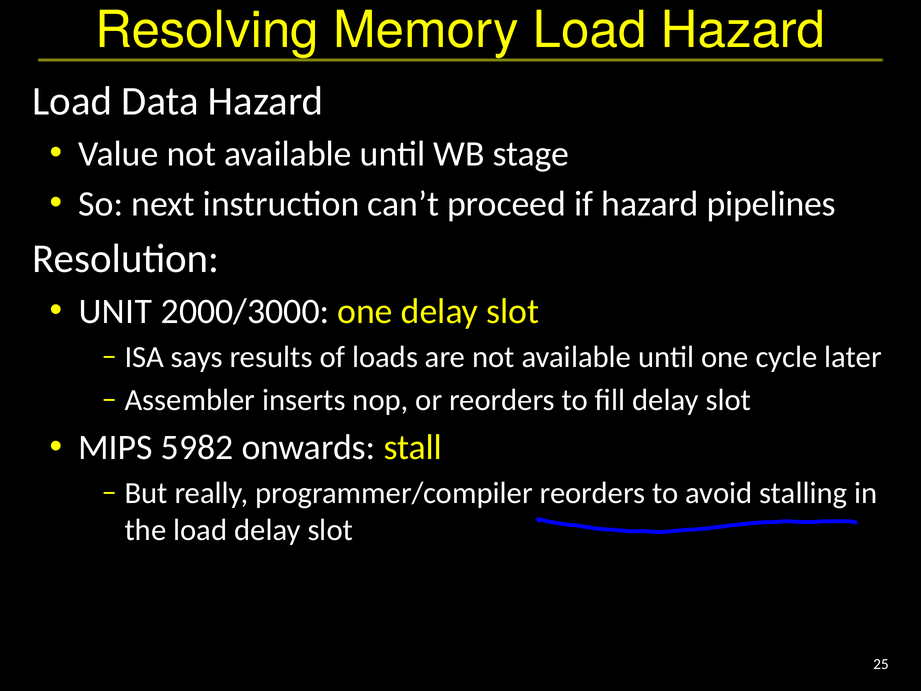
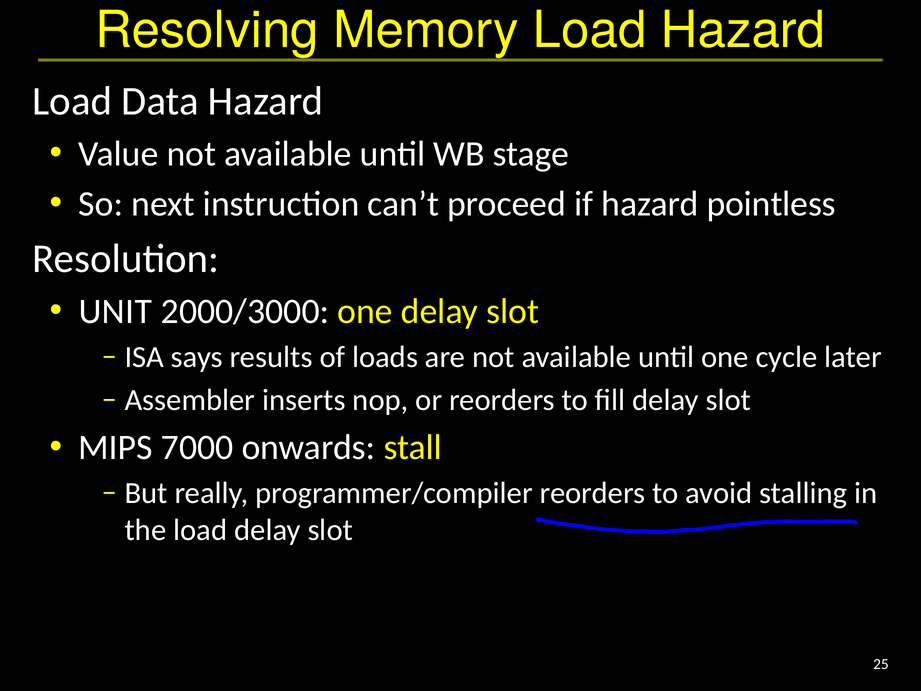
pipelines: pipelines -> pointless (771, 204)
5982: 5982 -> 7000 (197, 447)
